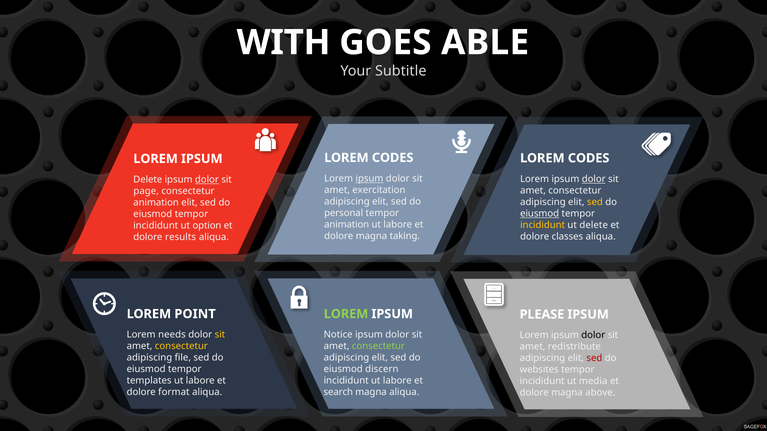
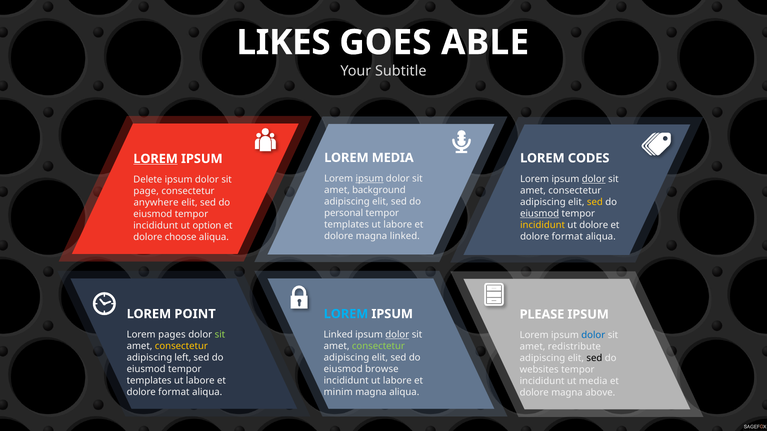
WITH: WITH -> LIKES (284, 43)
CODES: CODES -> MEDIA (393, 158)
LOREM underline: none -> present (156, 159)
dolor underline: present -> none (207, 180)
exercitation: exercitation -> background (379, 190)
animation: animation -> anywhere (156, 203)
animation: animation -> templates (347, 225)
ut delete: delete -> dolore (594, 225)
magna taking: taking -> linked (405, 236)
classes: classes -> format (567, 237)
results: results -> choose (181, 237)
LOREM colour: light green -> light blue (346, 314)
needs: needs -> pages (172, 335)
sit colour: yellow -> light green (220, 335)
Notice: Notice -> Linked (338, 335)
dolor underline: none -> present (397, 335)
dolor colour: black -> blue (593, 336)
file: file -> left (183, 358)
sed colour: red -> black (594, 359)
discern: discern -> browse (382, 370)
search: search -> minim (338, 393)
